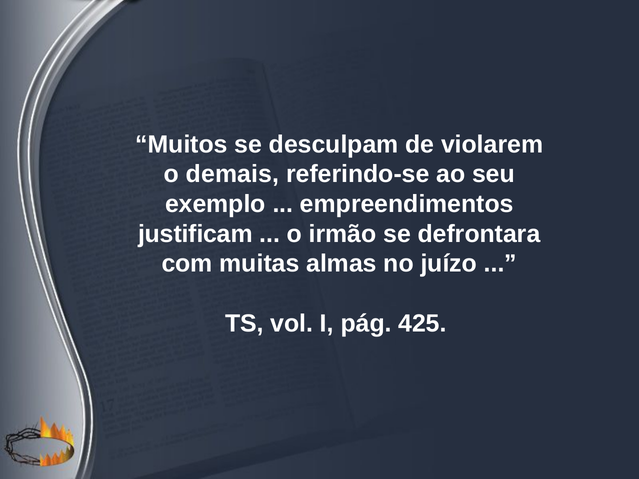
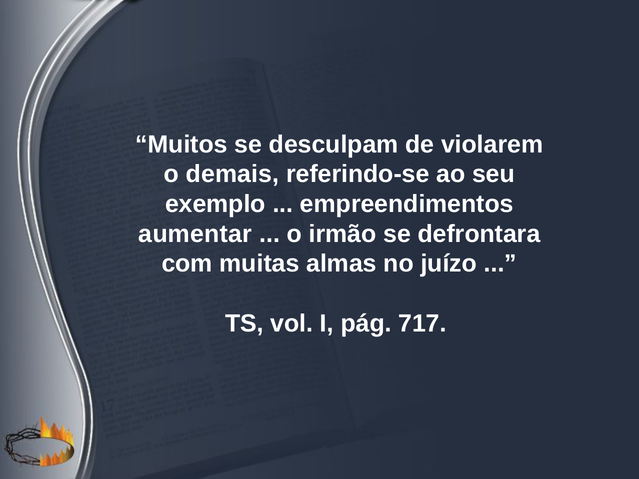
justificam: justificam -> aumentar (195, 234)
425: 425 -> 717 (423, 323)
